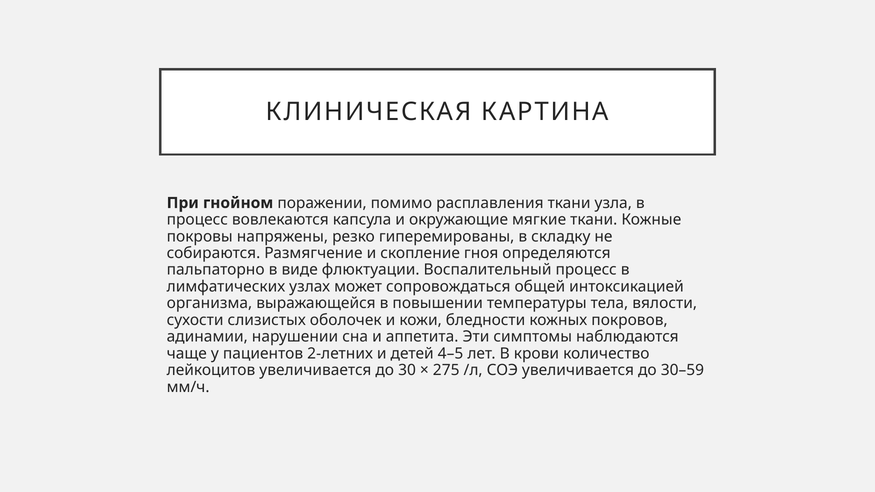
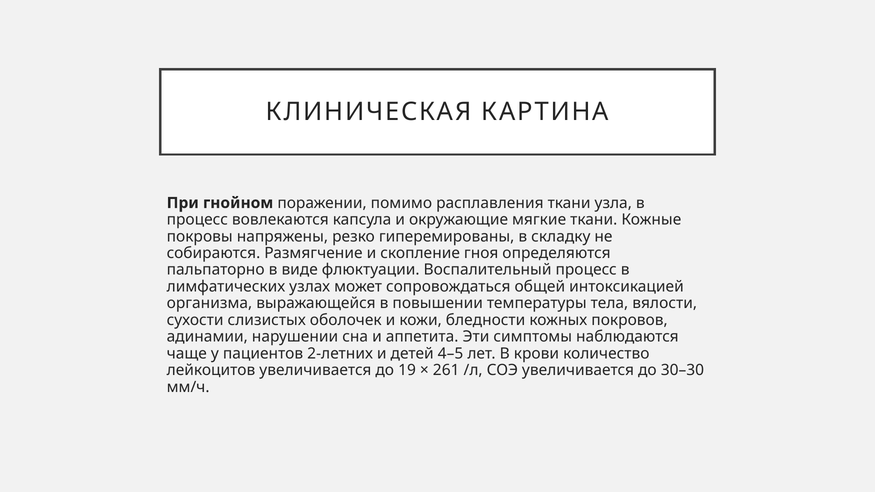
30: 30 -> 19 (407, 370)
275: 275 -> 261 (446, 370)
30–59: 30–59 -> 30–30 (682, 370)
